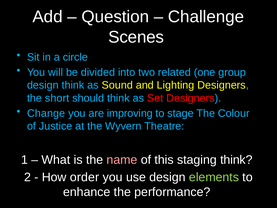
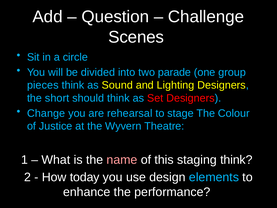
related: related -> parade (174, 72)
design: design -> pieces (43, 85)
improving: improving -> rehearsal (130, 113)
order: order -> today (85, 177)
elements colour: light green -> light blue (214, 177)
